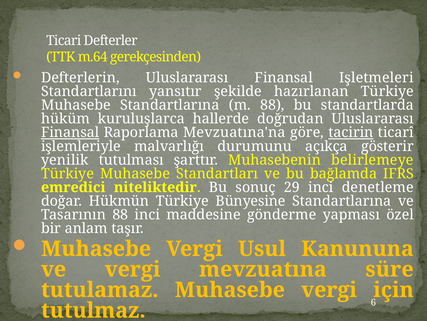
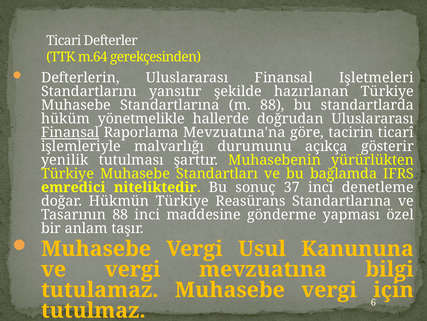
kuruluşlarca: kuruluşlarca -> yönetmelikle (141, 119)
tacirin underline: present -> none (351, 132)
belirlemeye: belirlemeye -> yürürlükten (373, 160)
29: 29 -> 37 (292, 187)
Bünyesine: Bünyesine -> Reasürans (250, 201)
süre: süre -> bilgi (390, 269)
